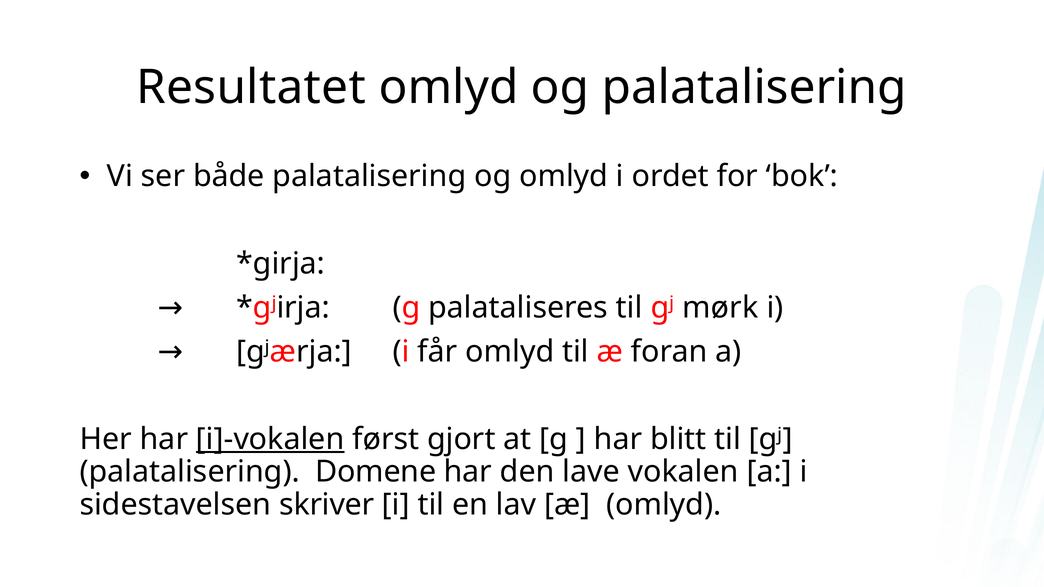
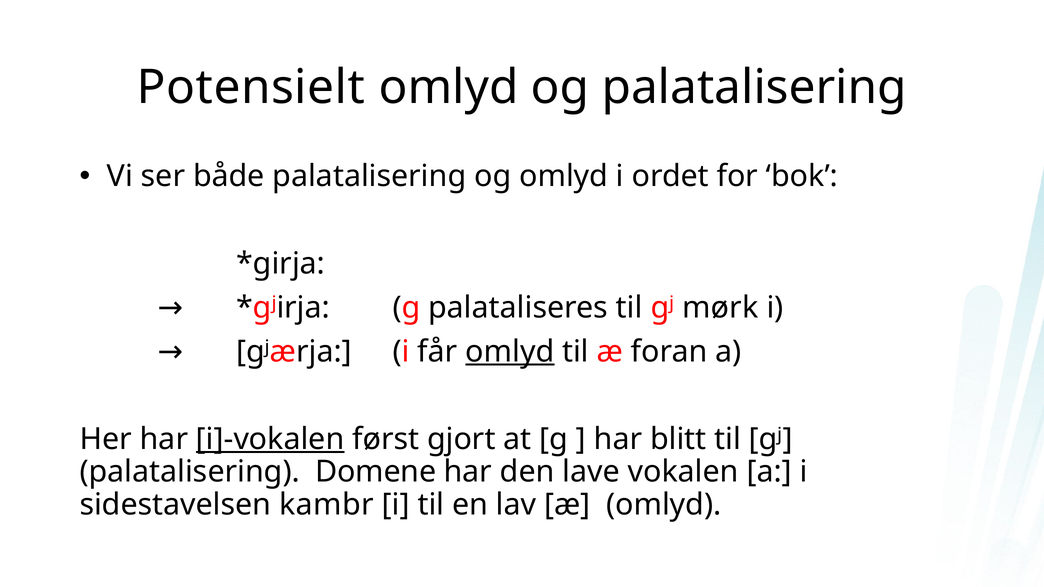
Resultatet: Resultatet -> Potensielt (251, 88)
omlyd underline: none -> present (510, 352)
skriver: skriver -> kambr (326, 505)
